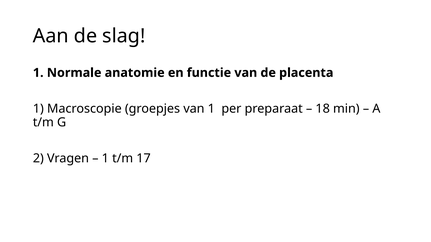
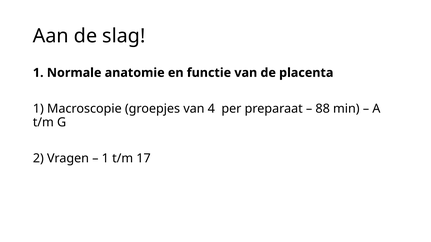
van 1: 1 -> 4 (211, 109)
18: 18 -> 88 (323, 109)
